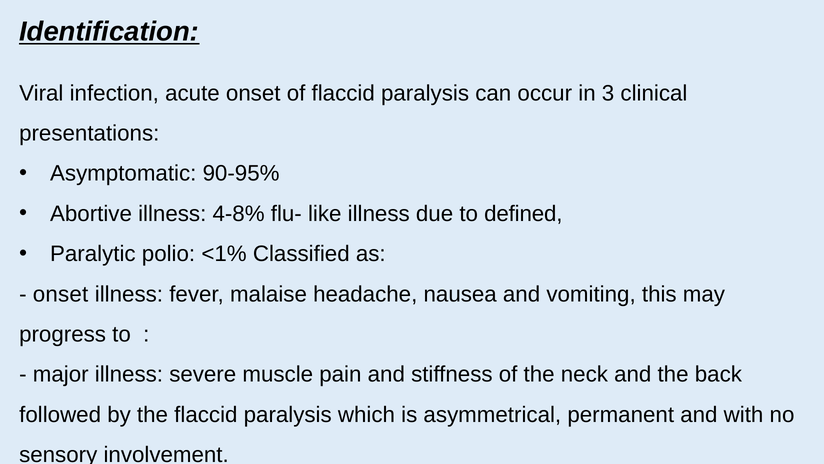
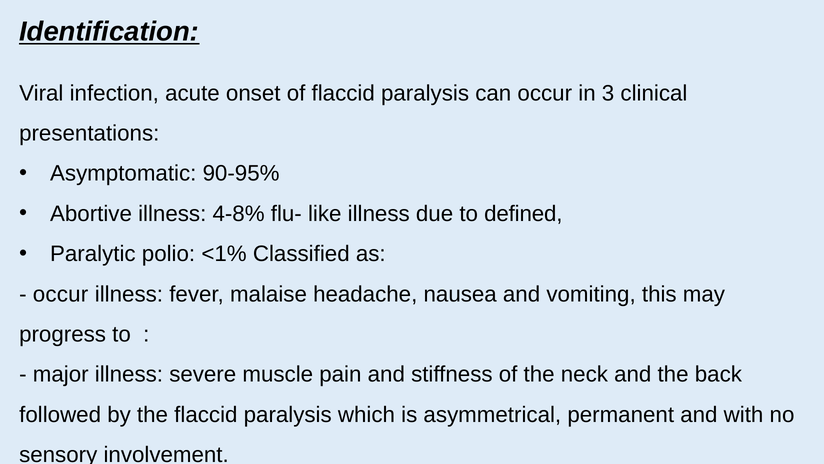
onset: onset -> occur (61, 294)
